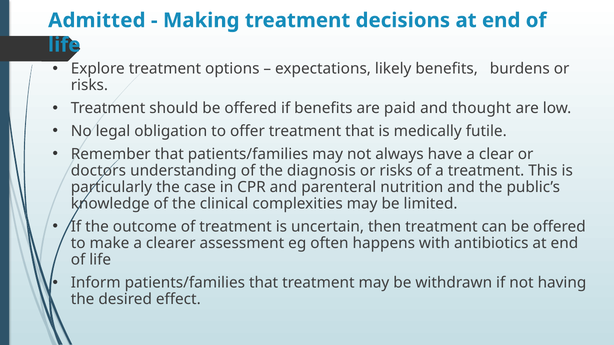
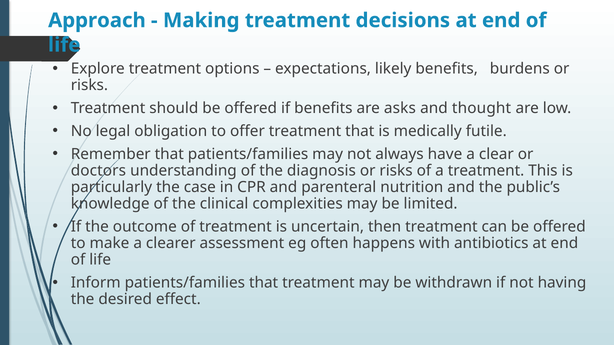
Admitted: Admitted -> Approach (97, 20)
paid: paid -> asks (400, 108)
